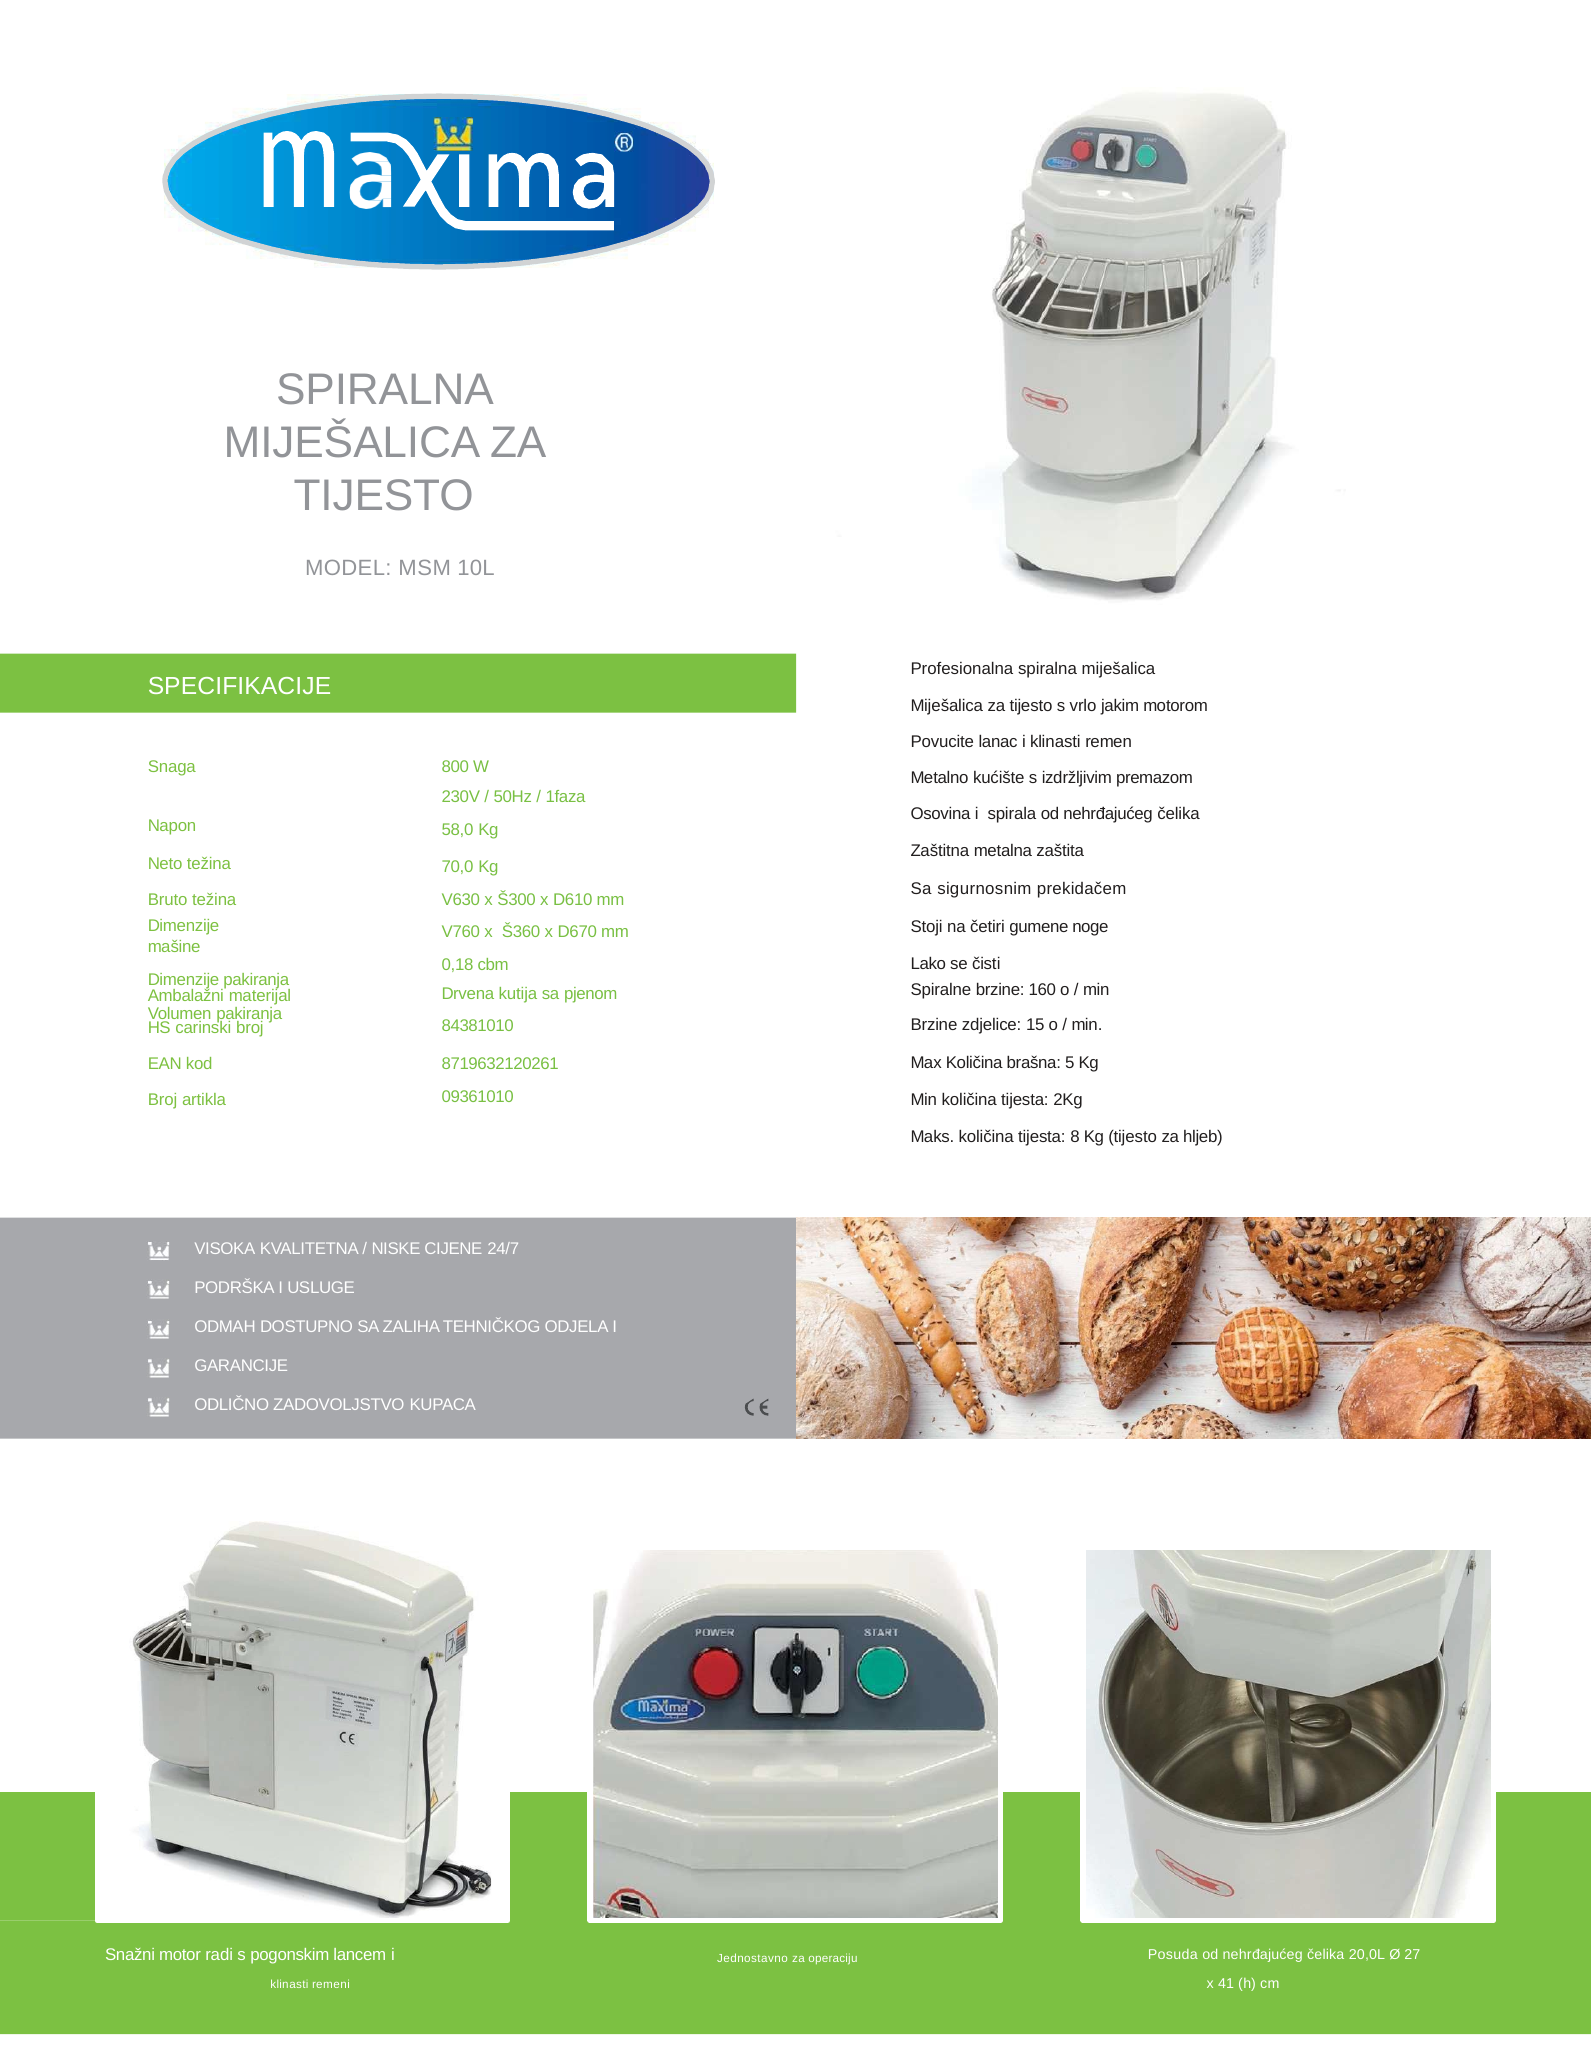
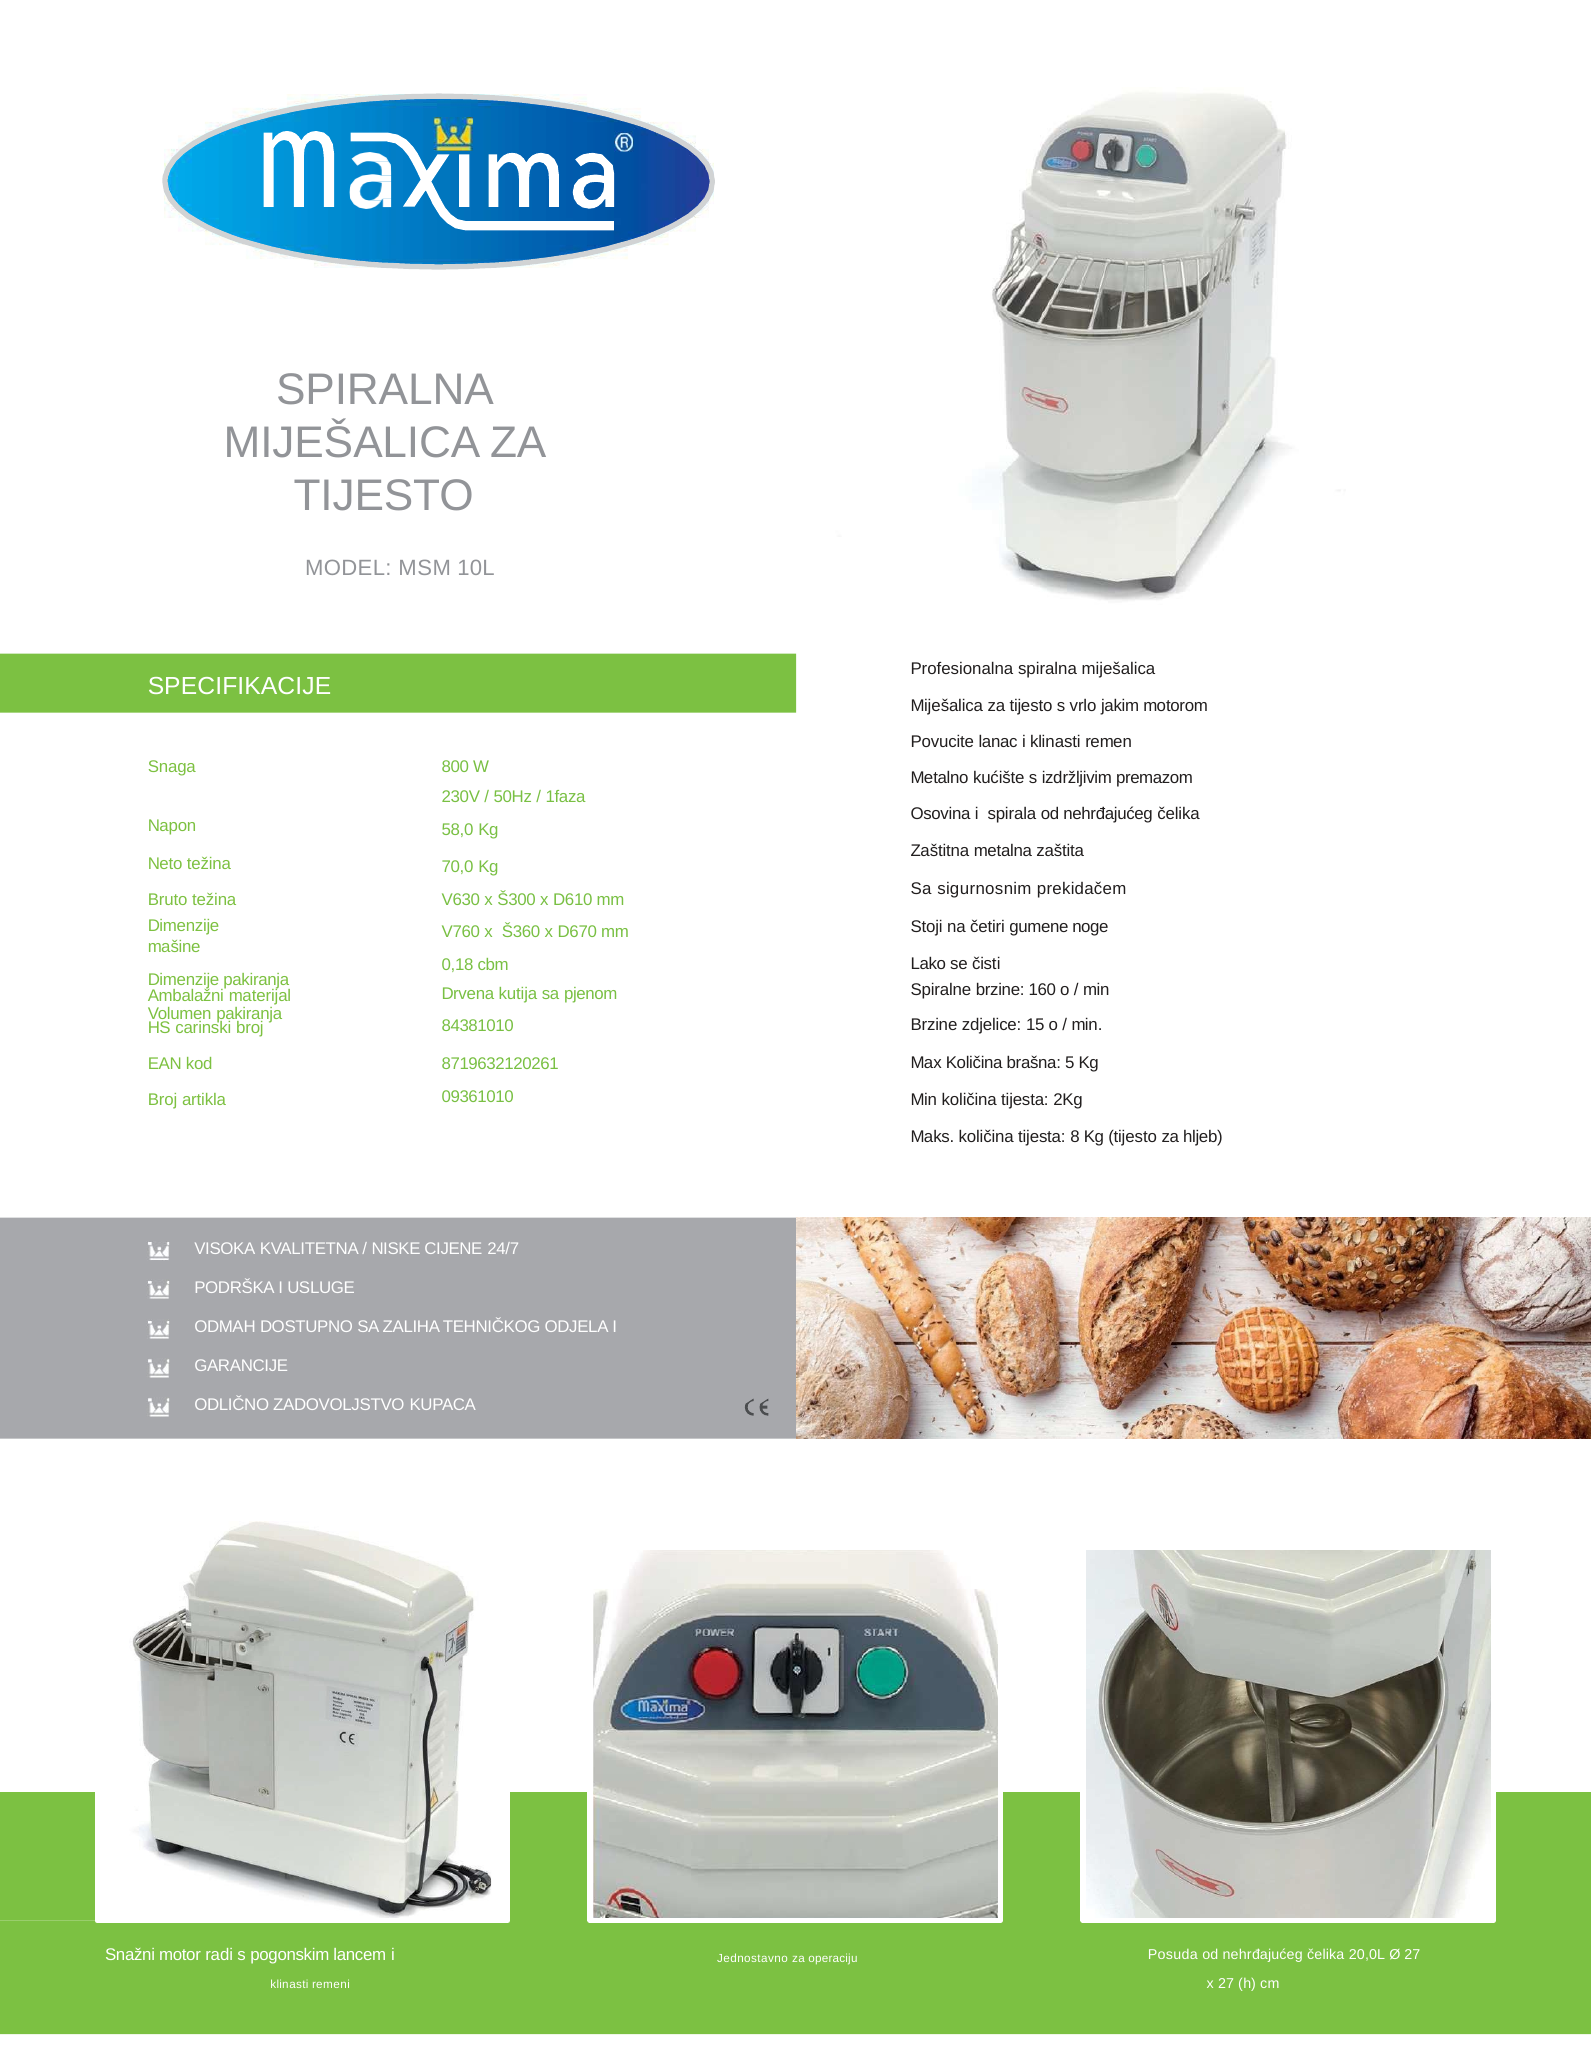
x 41: 41 -> 27 (1226, 1984)
